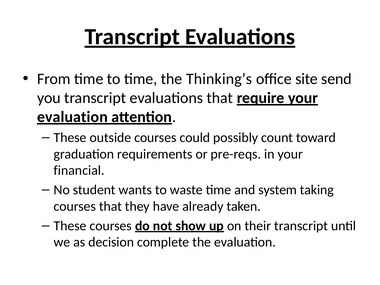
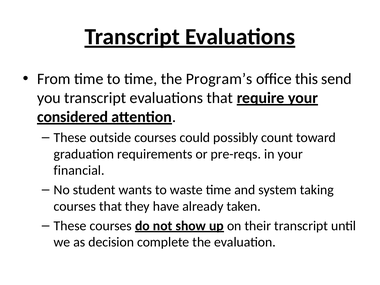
Thinking’s: Thinking’s -> Program’s (219, 79)
site: site -> this (307, 79)
evaluation: evaluation -> considered (73, 117)
